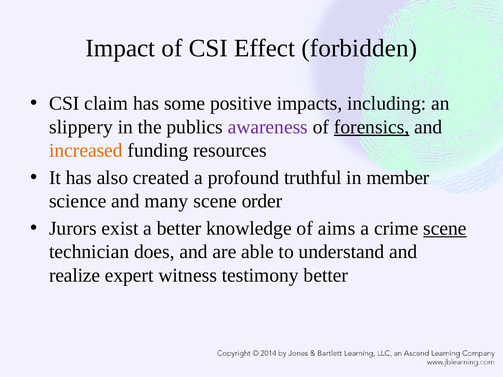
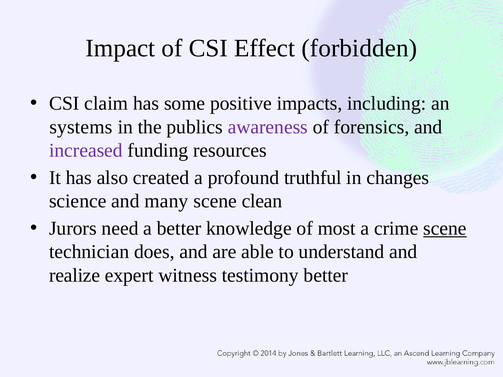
slippery: slippery -> systems (81, 127)
forensics underline: present -> none (372, 127)
increased colour: orange -> purple (86, 150)
member: member -> changes (398, 178)
order: order -> clean (262, 201)
exist: exist -> need (120, 229)
aims: aims -> most (337, 229)
